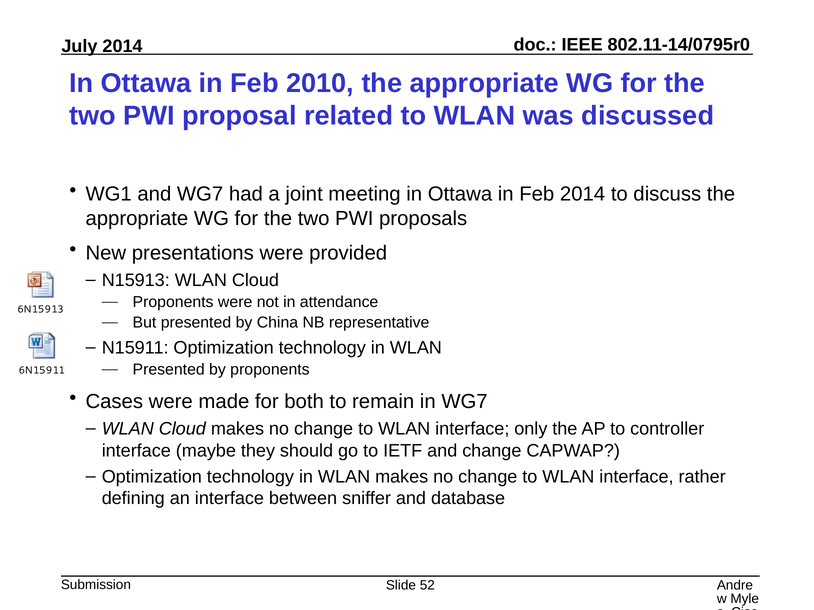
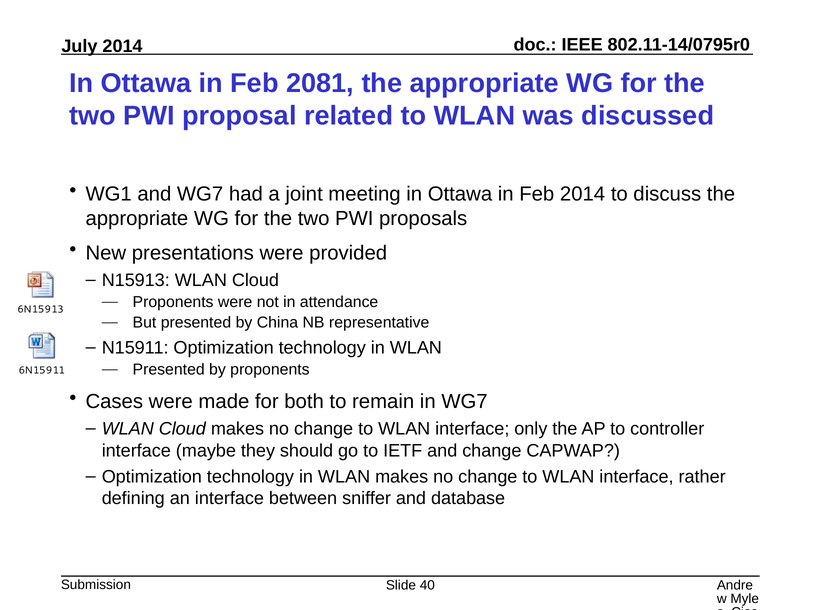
2010: 2010 -> 2081 (320, 83)
52: 52 -> 40 (427, 586)
